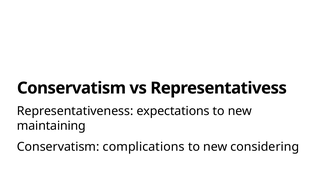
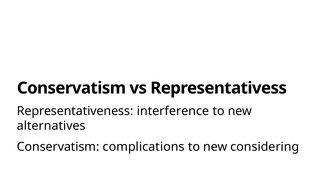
expectations: expectations -> interference (173, 111)
maintaining: maintaining -> alternatives (51, 126)
